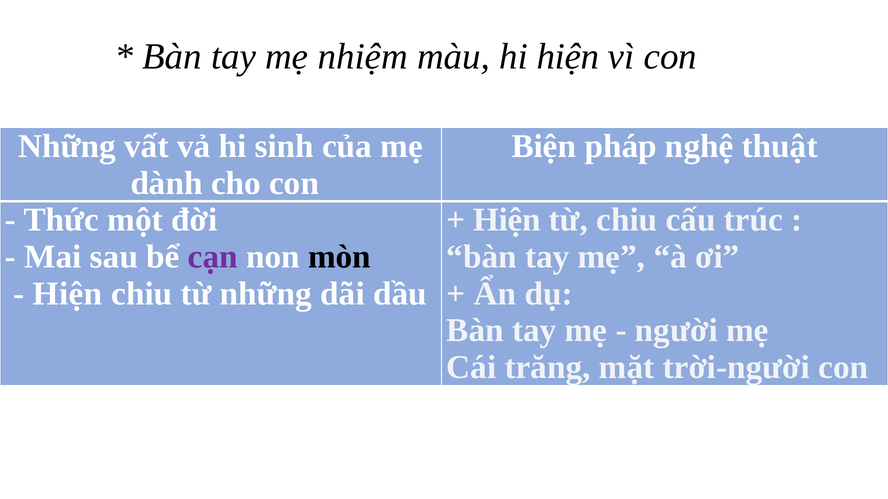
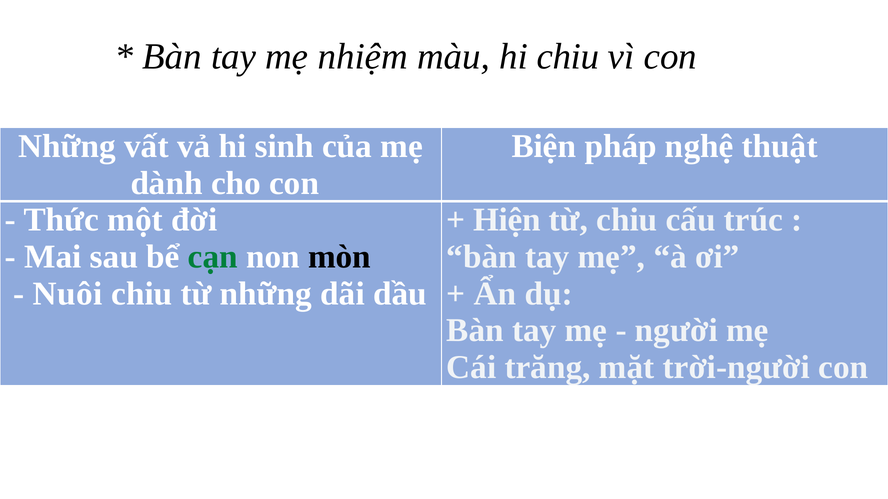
hi hiện: hiện -> chiu (568, 56)
cạn colour: purple -> green (213, 257)
Hiện: Hiện -> Nuôi (68, 294)
